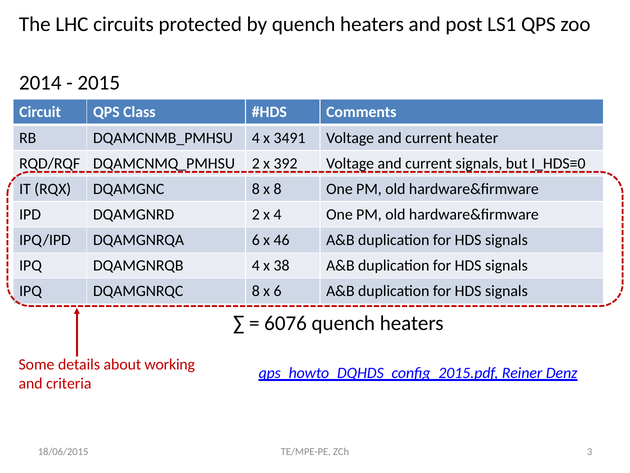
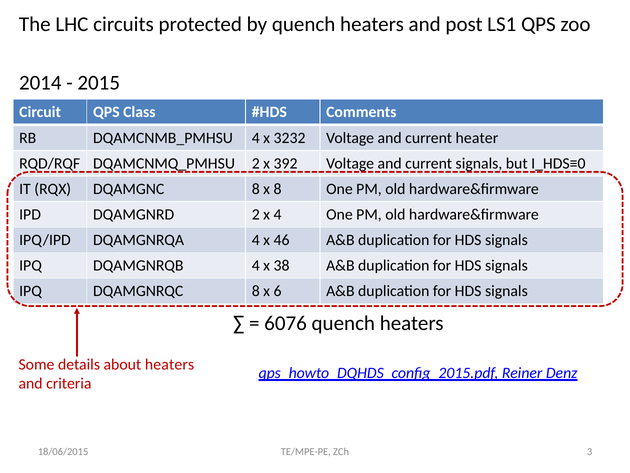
3491: 3491 -> 3232 (290, 138)
DQAMGNRQA 6: 6 -> 4 (256, 240)
about working: working -> heaters (170, 364)
